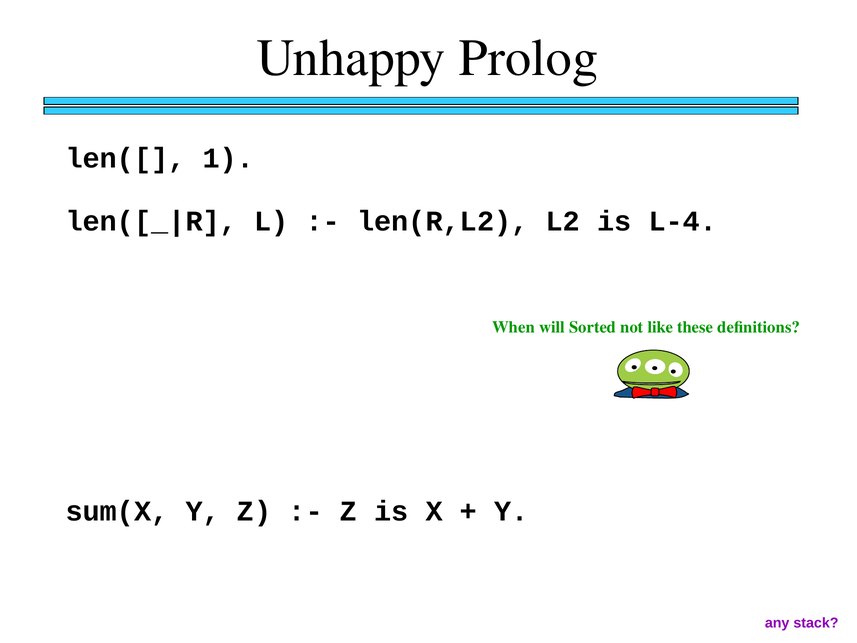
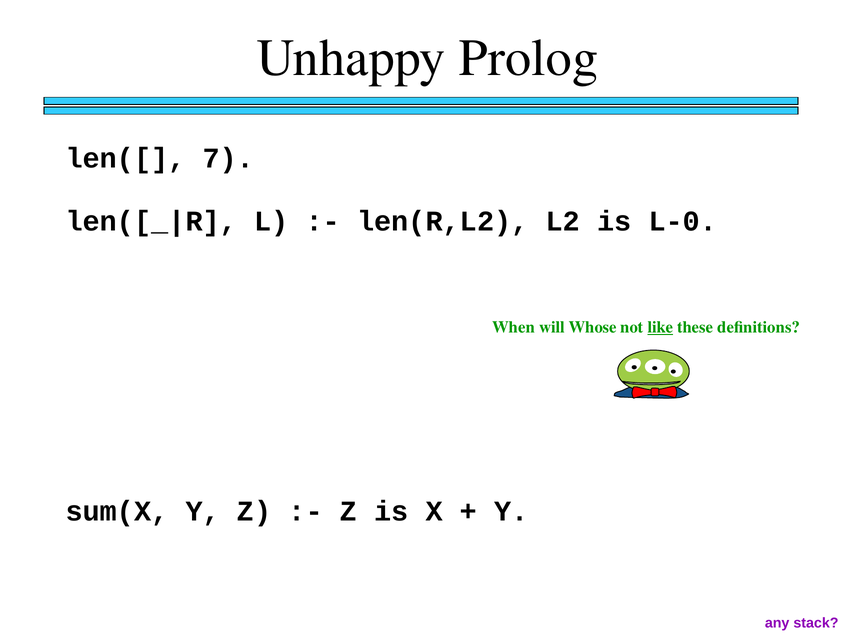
1: 1 -> 7 (228, 158)
L-4: L-4 -> L-0 (683, 221)
Sorted: Sorted -> Whose (593, 327)
like underline: none -> present (660, 327)
